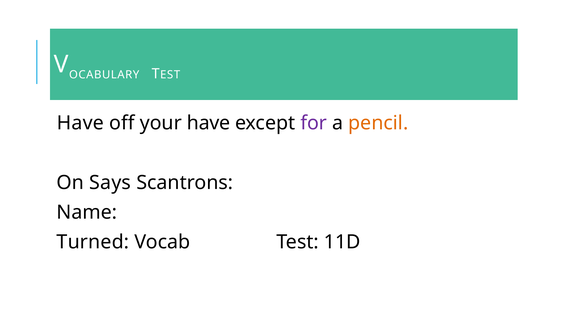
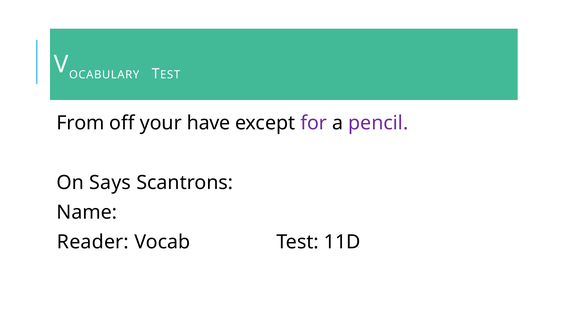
Have: Have -> From (81, 123)
pencil colour: orange -> purple (378, 123)
Turned: Turned -> Reader (93, 242)
